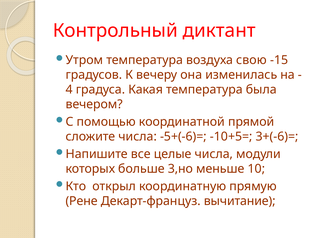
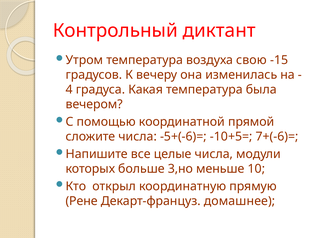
3+(-6)=: 3+(-6)= -> 7+(-6)= (277, 136)
вычитание: вычитание -> домашнее (240, 201)
